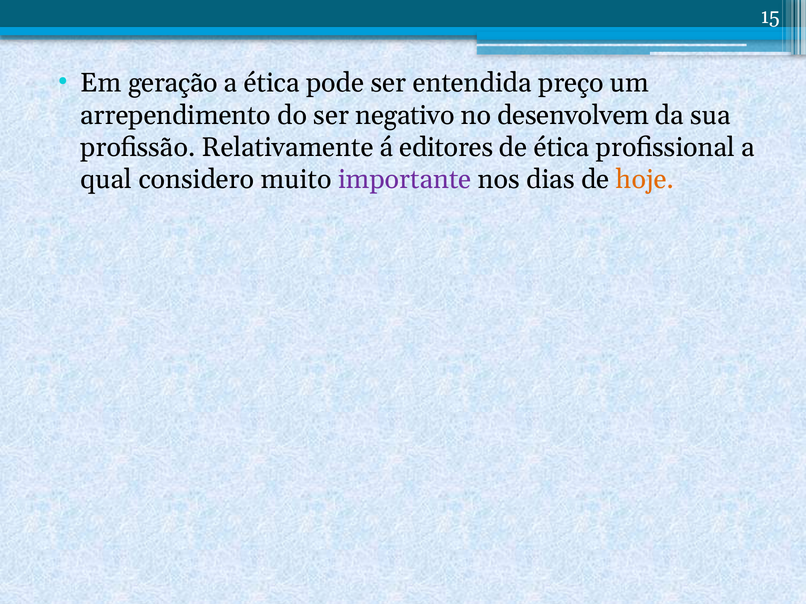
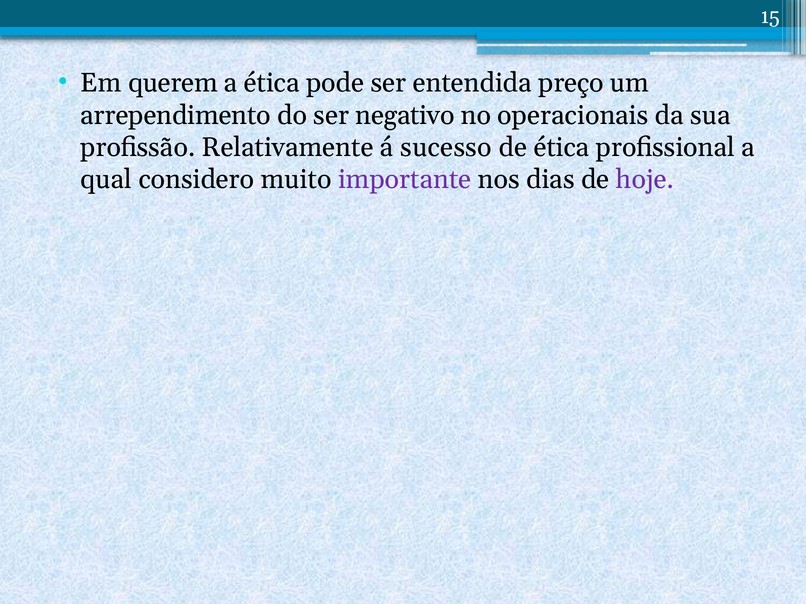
geração: geração -> querem (173, 83)
desenvolvem: desenvolvem -> operacionais (573, 115)
editores: editores -> sucesso (446, 148)
hoje colour: orange -> purple (645, 180)
